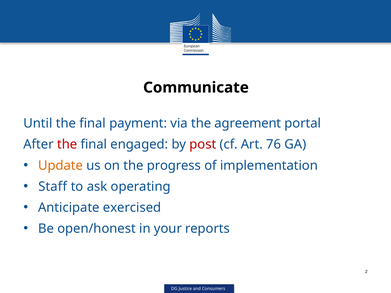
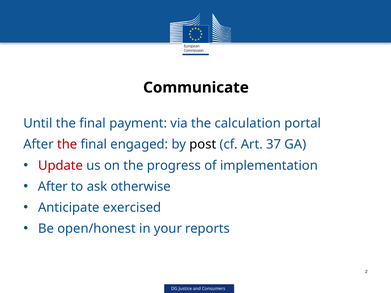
agreement: agreement -> calculation (248, 123)
post colour: red -> black (203, 145)
76: 76 -> 37 (274, 145)
Update colour: orange -> red (61, 166)
Staff: Staff -> After (53, 187)
operating: operating -> otherwise (141, 187)
